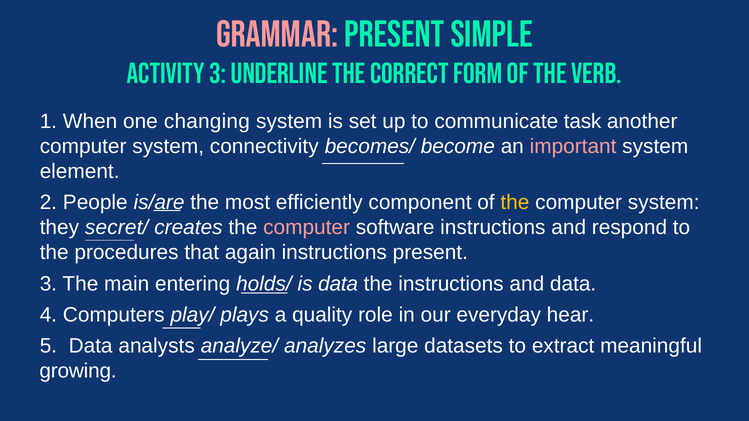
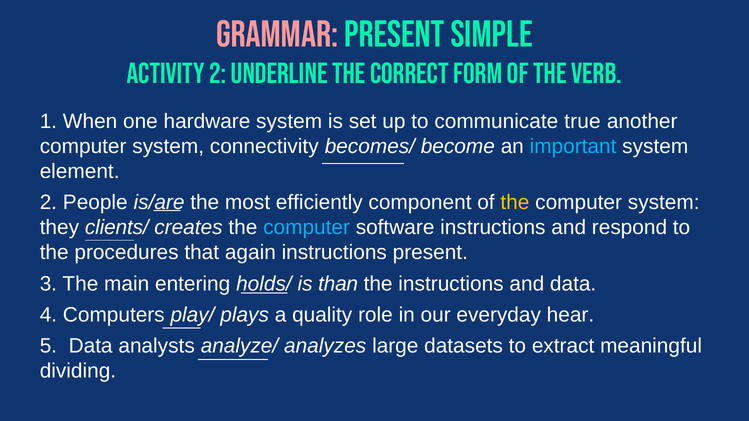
Activity 3: 3 -> 2 (218, 74)
changing: changing -> hardware (207, 122)
task: task -> true (582, 122)
important colour: pink -> light blue (573, 146)
secret/: secret/ -> clients/ (117, 228)
computer colour: pink -> light blue (307, 228)
is data: data -> than (338, 284)
growing: growing -> dividing (78, 371)
